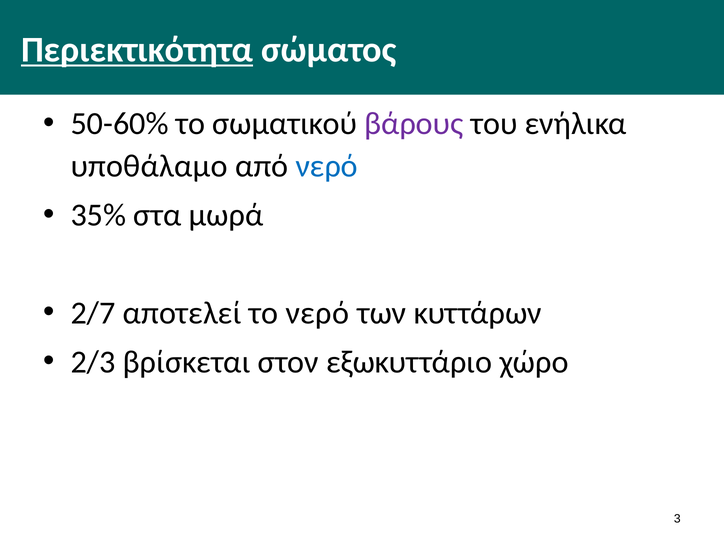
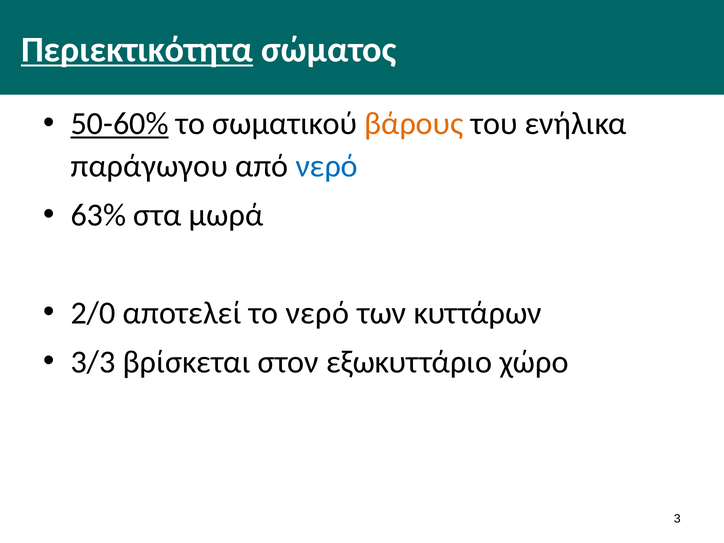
50-60% underline: none -> present (120, 124)
βάρους colour: purple -> orange (414, 124)
υποθάλαμο: υποθάλαμο -> παράγωγου (149, 166)
35%: 35% -> 63% (98, 215)
2/7: 2/7 -> 2/0 (93, 313)
2/3: 2/3 -> 3/3 (93, 362)
